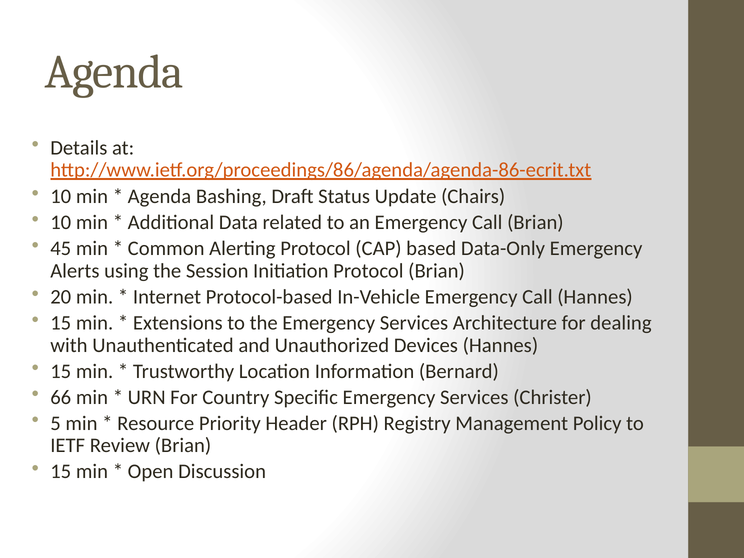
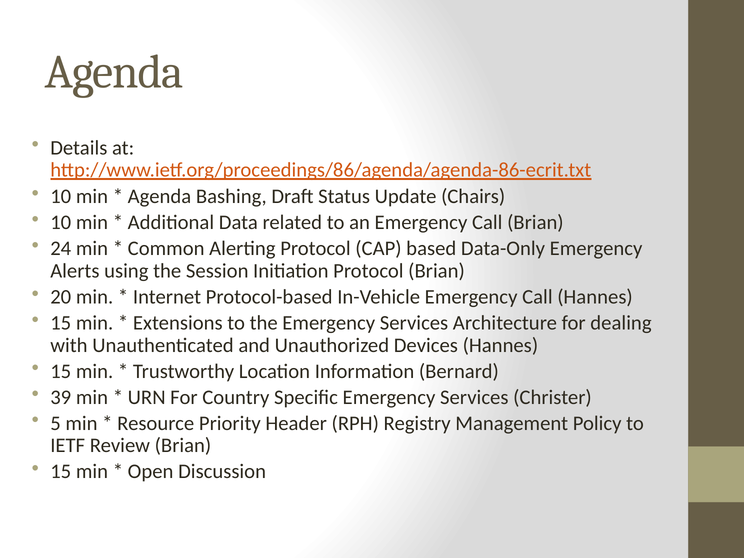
45: 45 -> 24 (61, 249)
66: 66 -> 39 (61, 397)
